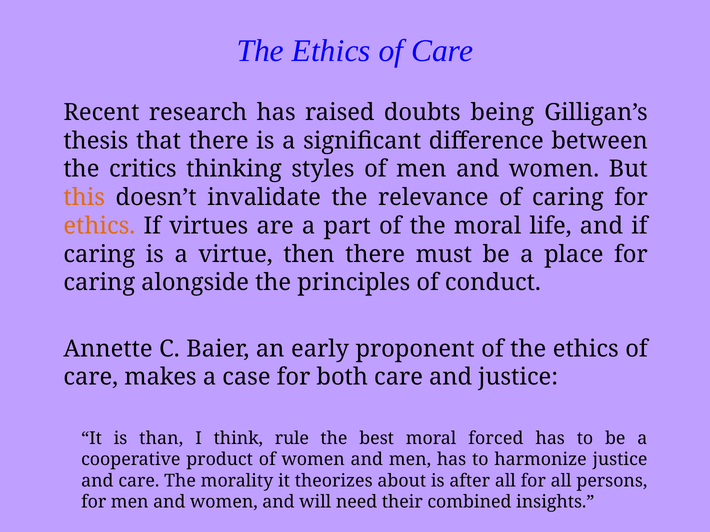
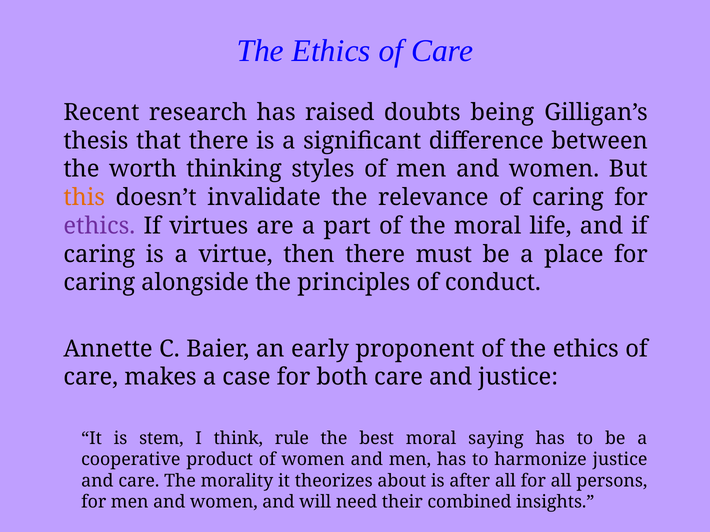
critics: critics -> worth (143, 169)
ethics colour: orange -> purple (99, 226)
than: than -> stem (161, 439)
forced: forced -> saying (496, 439)
